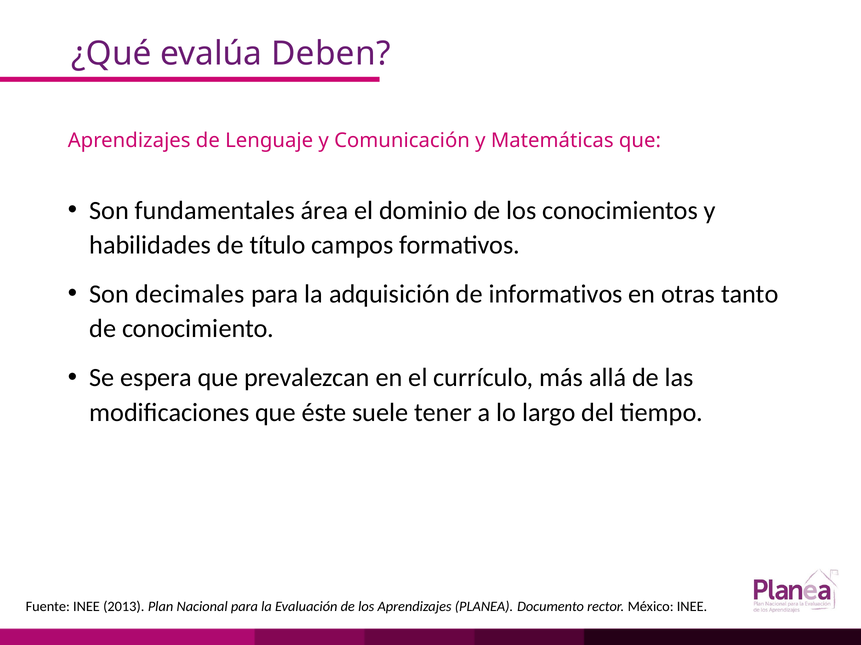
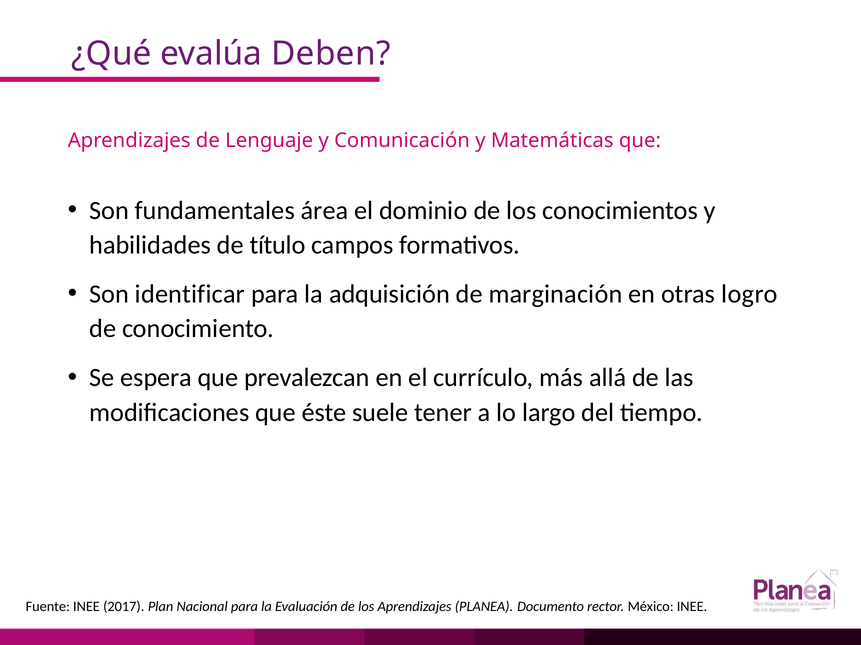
decimales: decimales -> identificar (190, 294)
informativos: informativos -> marginación (555, 294)
tanto: tanto -> logro (750, 294)
2013: 2013 -> 2017 (124, 607)
